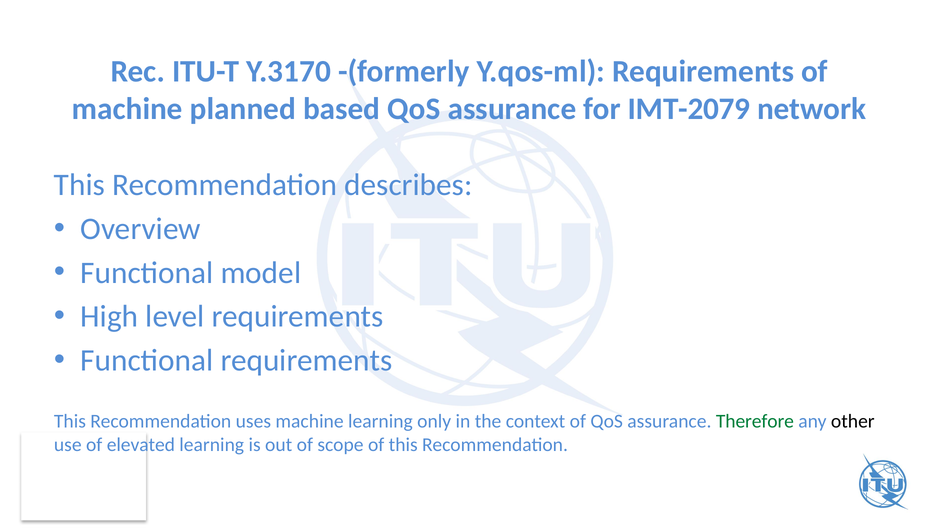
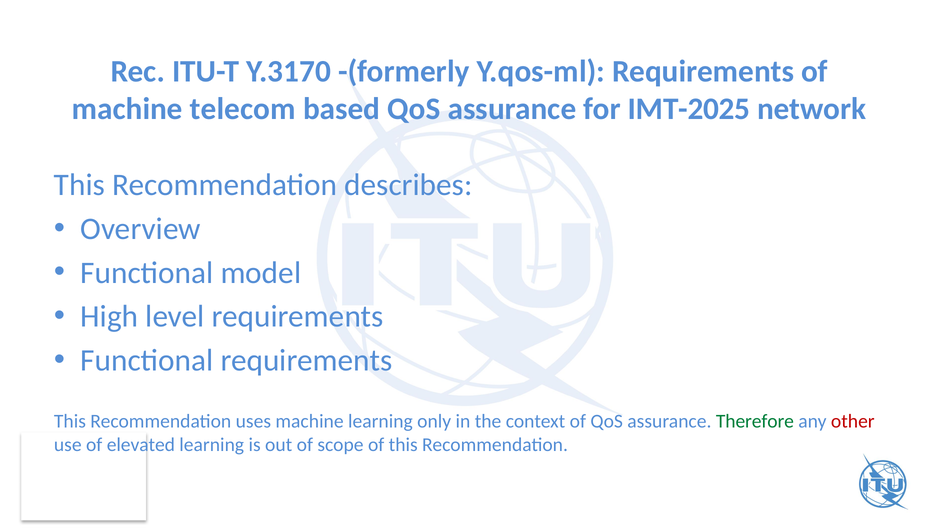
planned: planned -> telecom (243, 109)
IMT-2079: IMT-2079 -> IMT-2025 (689, 109)
other colour: black -> red (853, 422)
